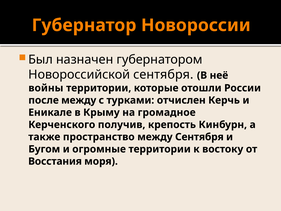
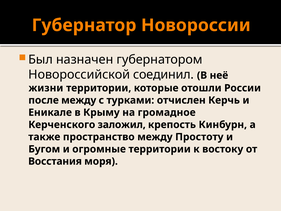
Новороссийской сентября: сентября -> соединил (163, 74)
войны: войны -> жизни (46, 88)
получив: получив -> заложил (122, 125)
между Сентября: Сентября -> Простоту (199, 137)
